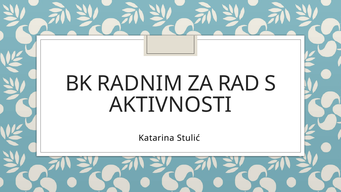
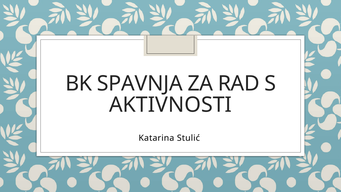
RADNIM: RADNIM -> SPAVNJA (140, 83)
